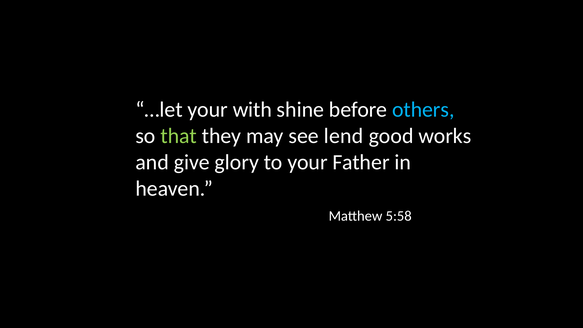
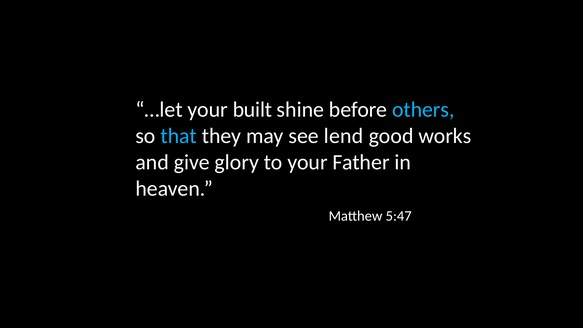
with: with -> built (252, 110)
that colour: light green -> light blue (179, 136)
5:58: 5:58 -> 5:47 (399, 216)
